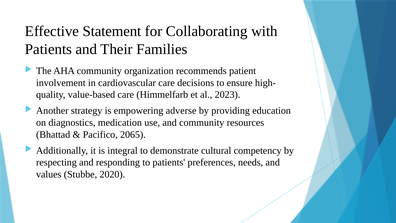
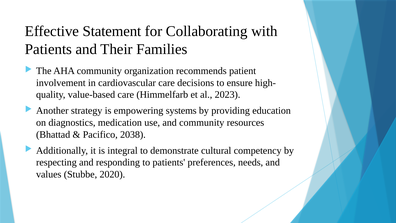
adverse: adverse -> systems (181, 111)
2065: 2065 -> 2038 (133, 134)
